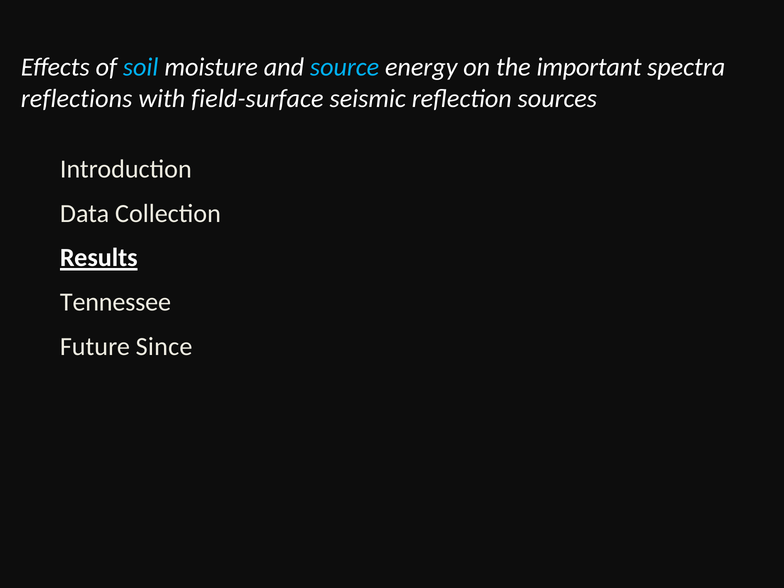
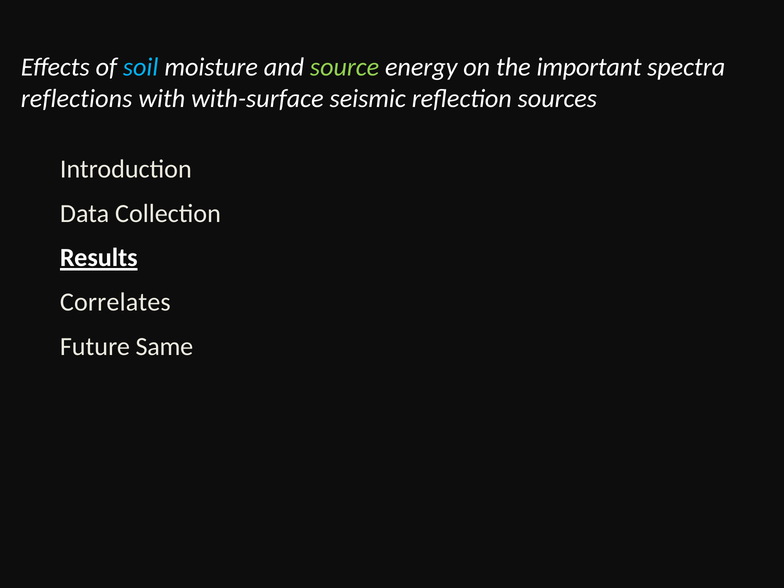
source colour: light blue -> light green (345, 67)
field-surface: field-surface -> with-surface (257, 98)
Tennessee: Tennessee -> Correlates (115, 302)
Since: Since -> Same (164, 347)
